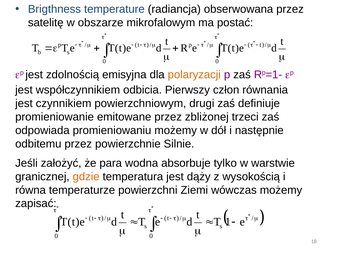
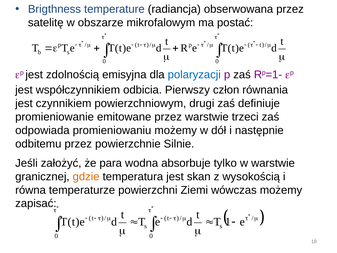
polaryzacji colour: orange -> blue (194, 75)
przez zbliżonej: zbliżonej -> warstwie (207, 117)
dąży: dąży -> skan (199, 176)
